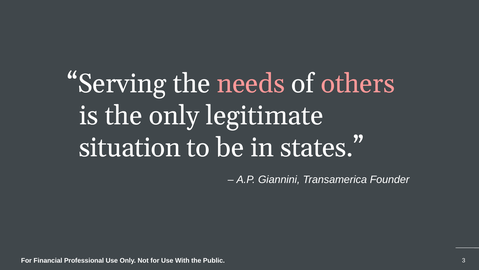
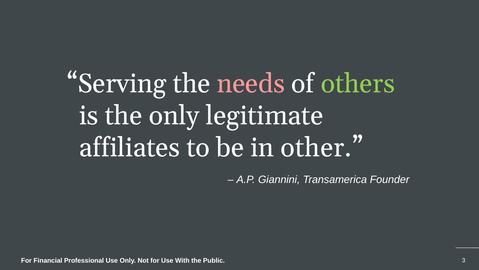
others colour: pink -> light green (358, 83)
situation: situation -> affiliates (130, 147)
states: states -> other (322, 147)
